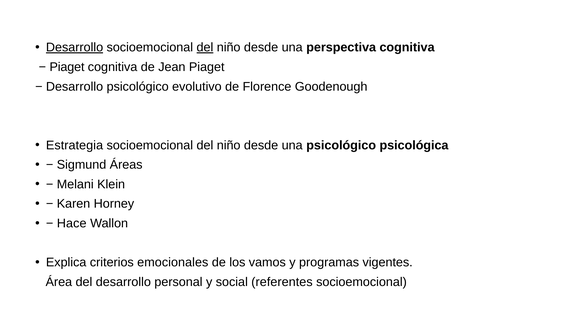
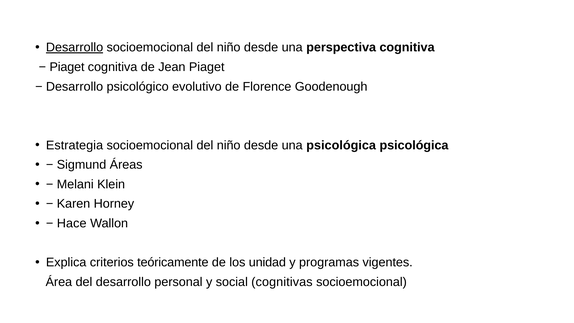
del underline: present -> none (205, 47)
una psicológico: psicológico -> psicológica (341, 145)
emocionales: emocionales -> teóricamente (173, 262)
vamos: vamos -> unidad (267, 262)
referentes: referentes -> cognitivas (282, 282)
